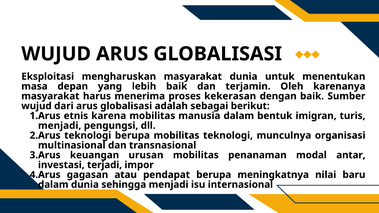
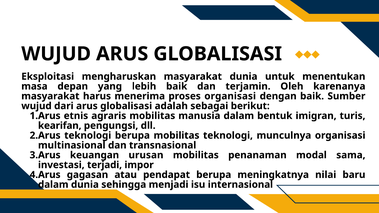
proses kekerasan: kekerasan -> organisasi (230, 96)
karena: karena -> agraris (109, 116)
menjadi: menjadi -> kearifan (60, 126)
antar: antar -> sama (351, 155)
